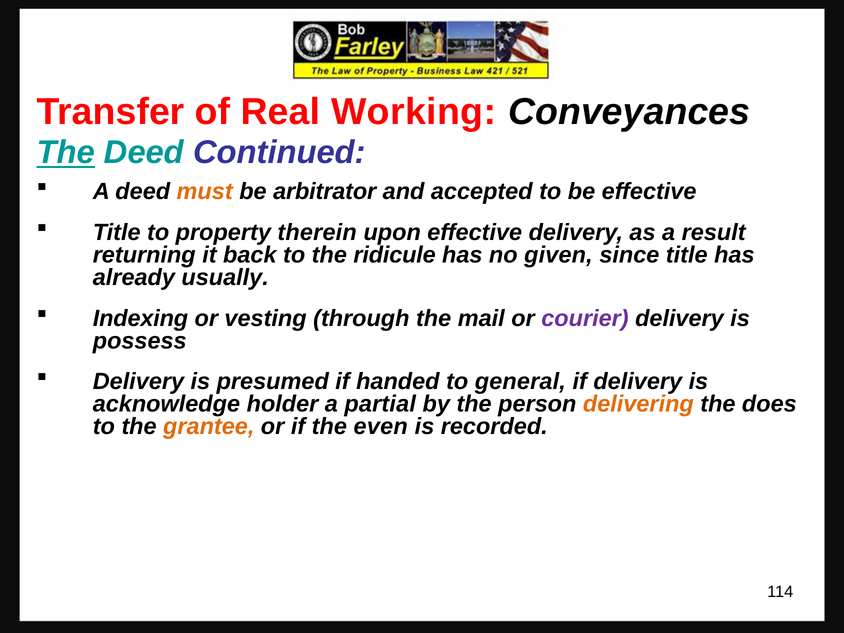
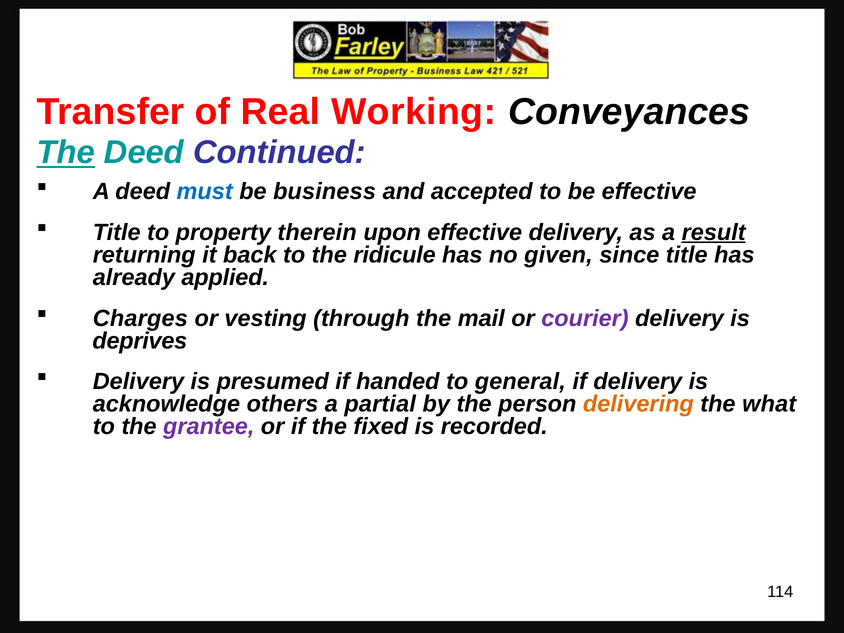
must colour: orange -> blue (205, 192)
arbitrator: arbitrator -> business (325, 192)
result underline: none -> present (714, 232)
usually: usually -> applied (225, 277)
Indexing: Indexing -> Charges (140, 318)
possess: possess -> deprives (140, 341)
holder: holder -> others (283, 404)
does: does -> what (769, 404)
grantee colour: orange -> purple (209, 427)
even: even -> fixed (381, 427)
